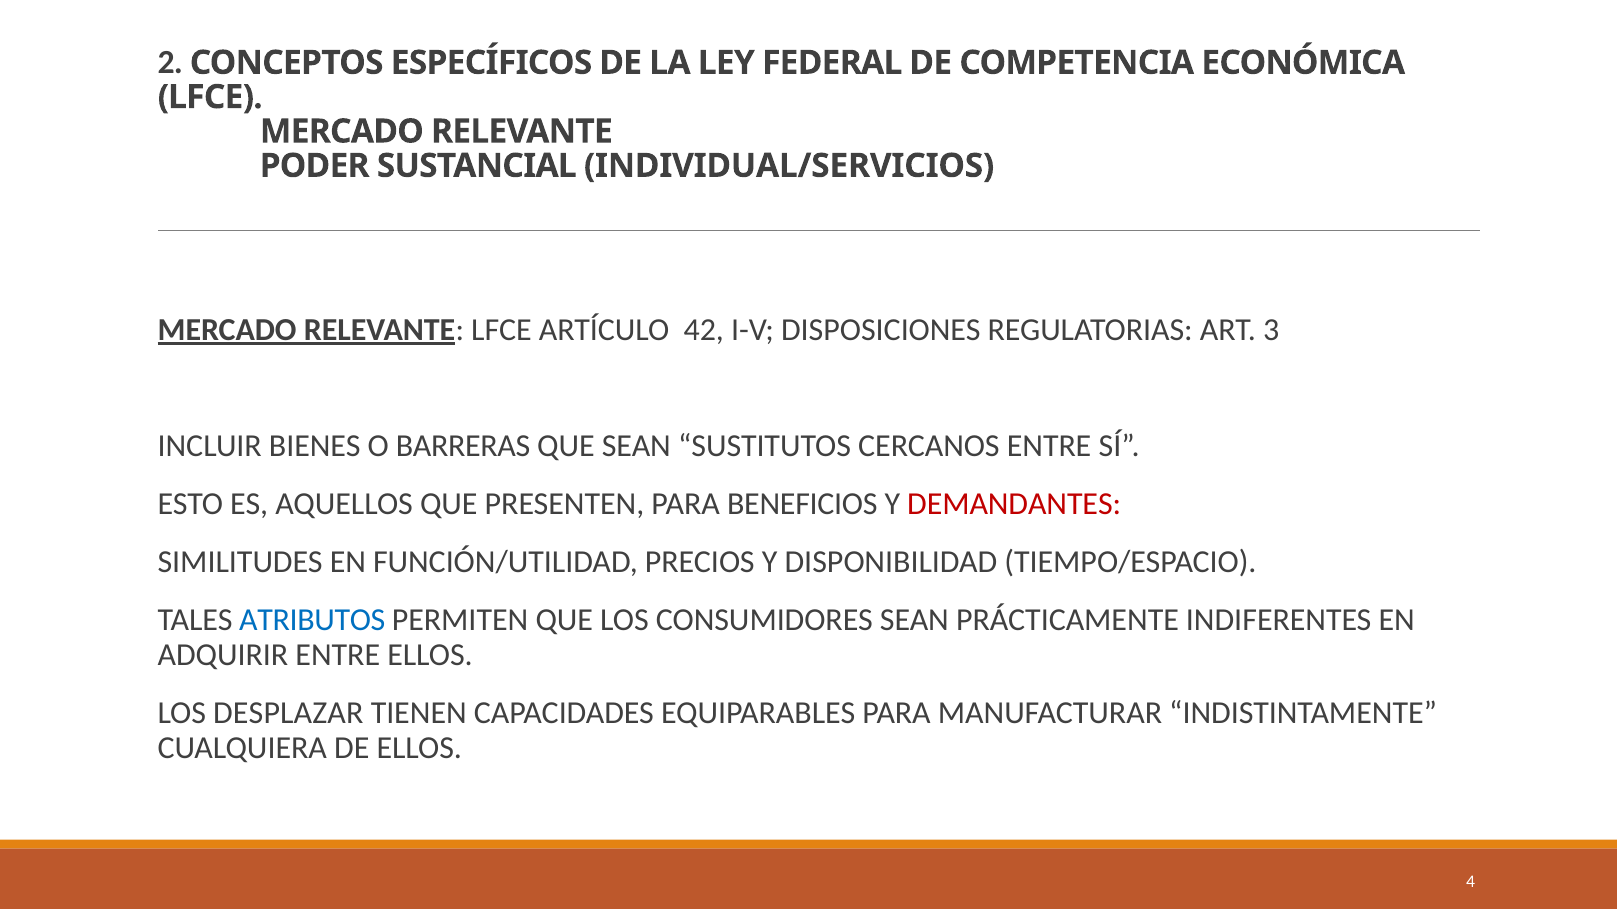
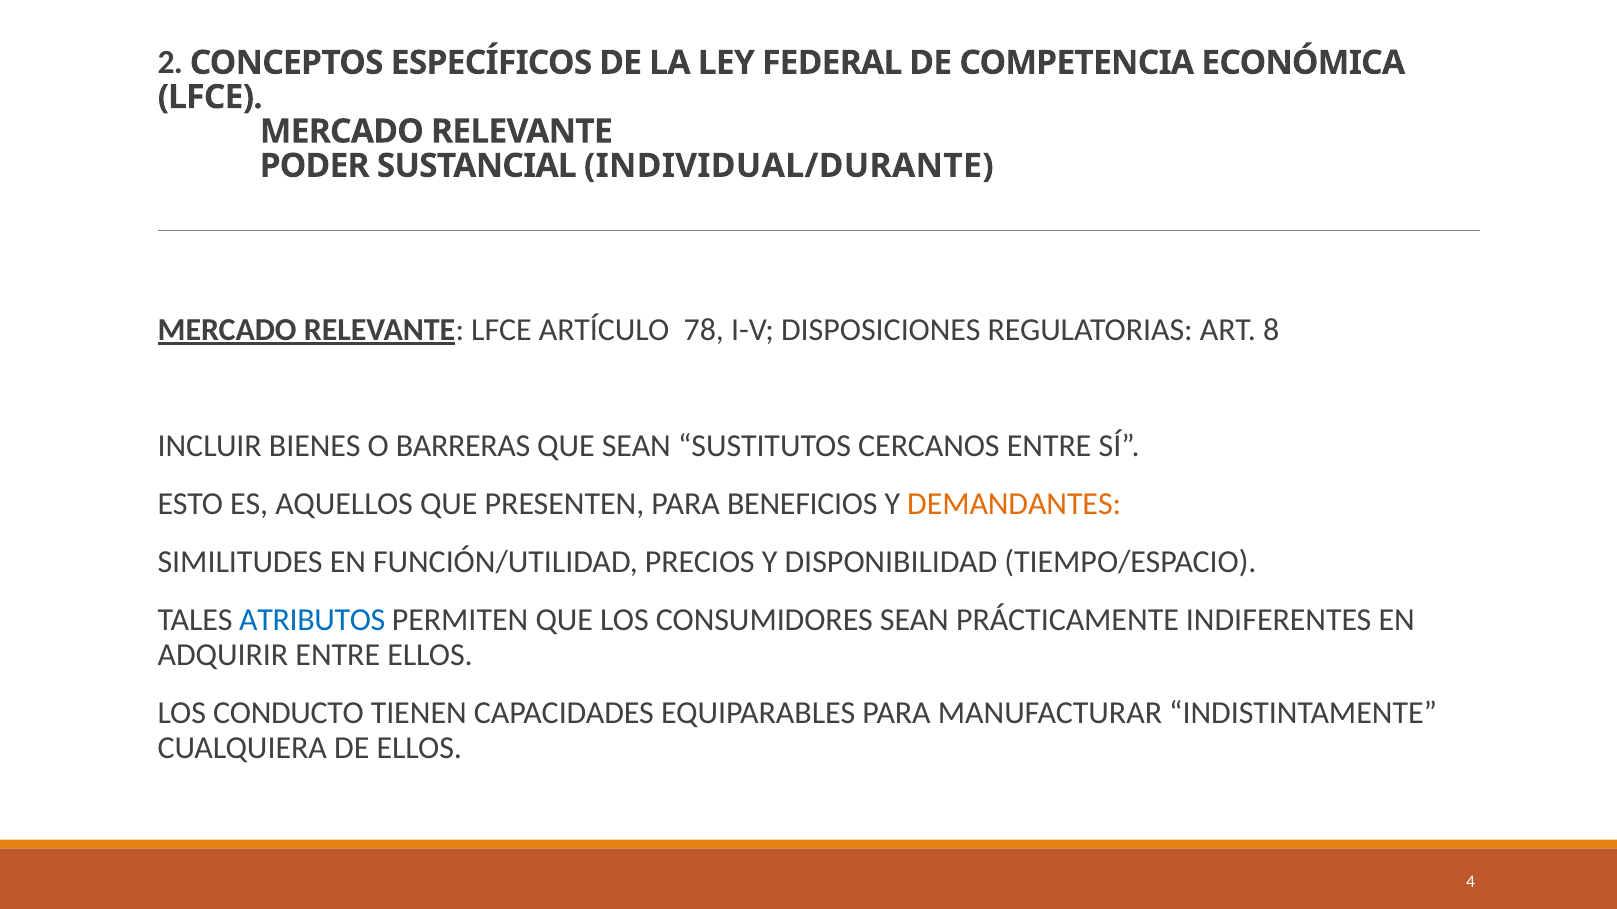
INDIVIDUAL/SERVICIOS: INDIVIDUAL/SERVICIOS -> INDIVIDUAL/DURANTE (789, 166)
42: 42 -> 78 (704, 330)
3: 3 -> 8 (1271, 330)
DEMANDANTES colour: red -> orange (1014, 504)
DESPLAZAR: DESPLAZAR -> CONDUCTO (288, 713)
